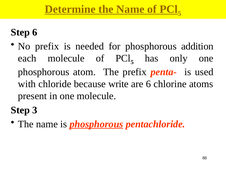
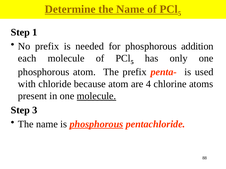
Step 6: 6 -> 1 (35, 32)
because write: write -> atom (118, 84)
are 6: 6 -> 4 (148, 84)
molecule underline: none -> present (96, 96)
